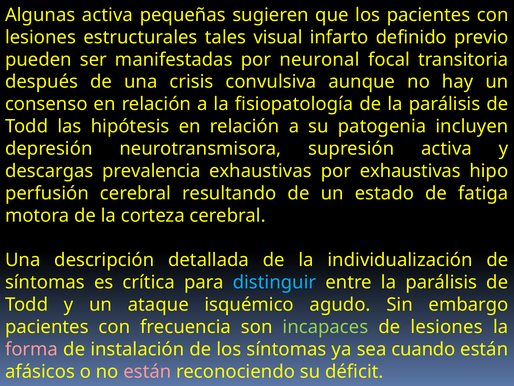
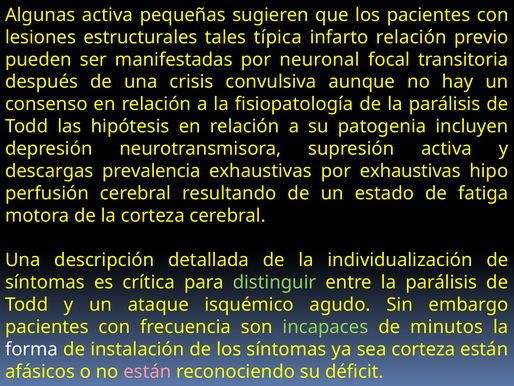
visual: visual -> típica (278, 37)
infarto definido: definido -> relación (411, 37)
distinguir colour: light blue -> light green (274, 282)
de lesiones: lesiones -> minutos (447, 327)
forma colour: pink -> white (32, 349)
sea cuando: cuando -> corteza (423, 349)
